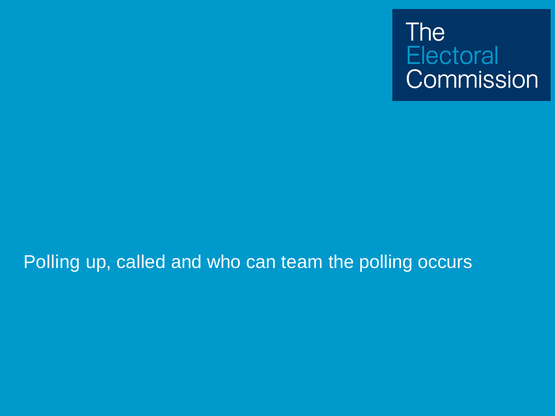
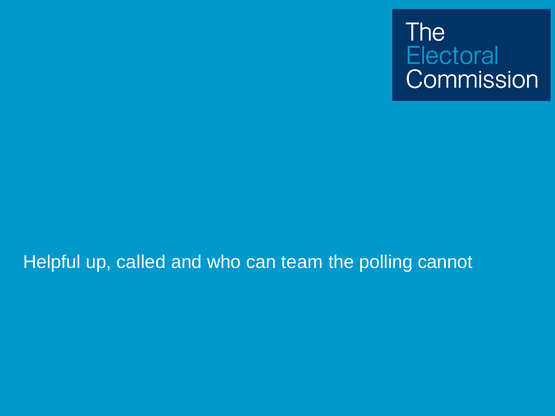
Polling: Polling -> Helpful (52, 262)
occurs: occurs -> cannot (445, 262)
